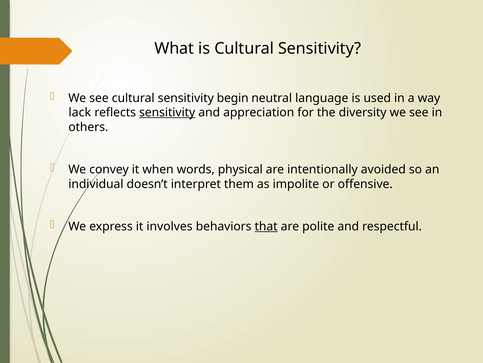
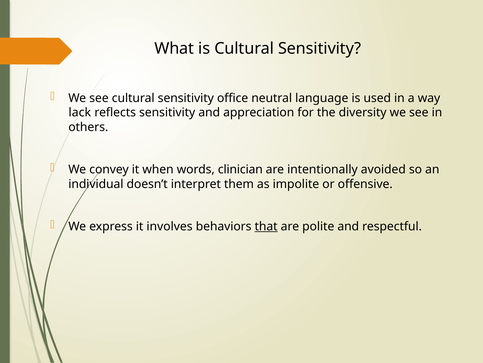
begin: begin -> office (233, 98)
sensitivity underline: present -> none (167, 112)
physical: physical -> clinician (240, 169)
